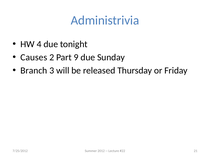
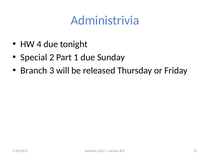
Causes: Causes -> Special (34, 57)
9: 9 -> 1 (76, 57)
